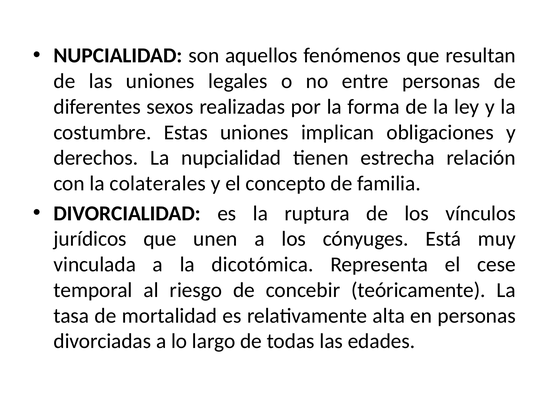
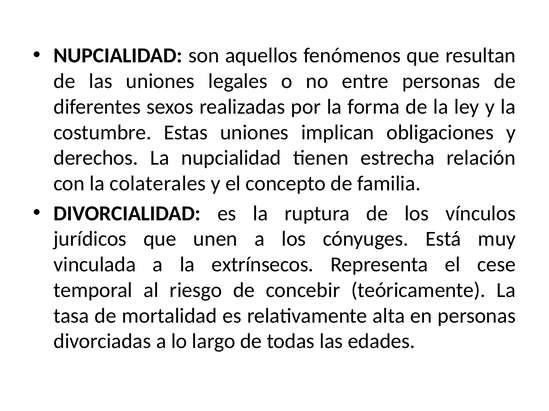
dicotómica: dicotómica -> extrínsecos (263, 265)
